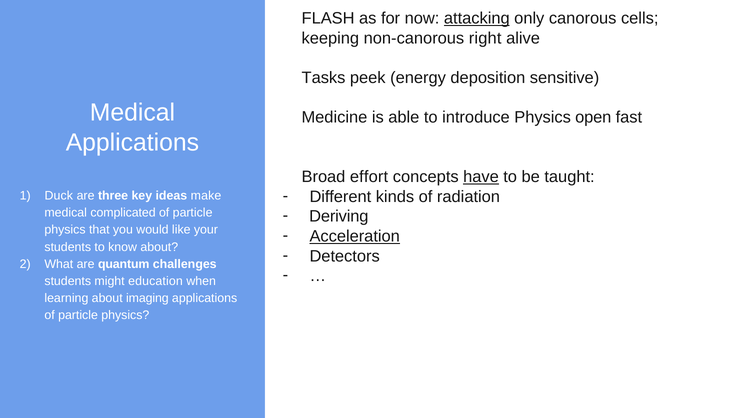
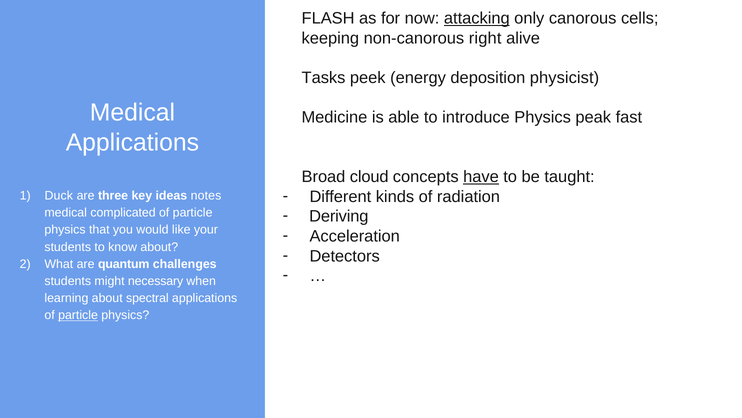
sensitive: sensitive -> physicist (565, 78)
open: open -> peak (593, 117)
effort: effort -> cloud (369, 177)
make: make -> notes (206, 195)
Acceleration underline: present -> none (355, 236)
education: education -> necessary (156, 281)
imaging: imaging -> spectral (147, 298)
particle underline: none -> present (78, 315)
